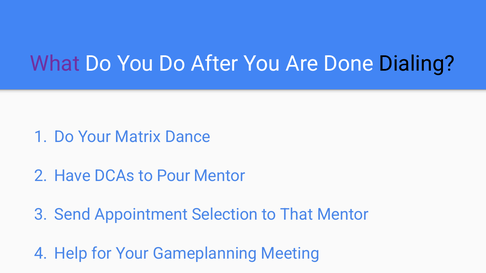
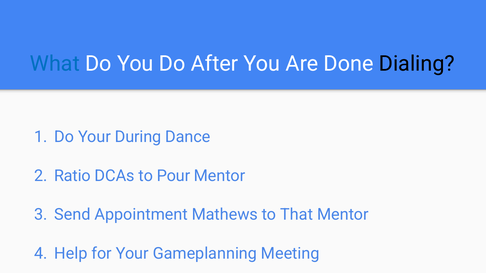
What colour: purple -> blue (55, 64)
Matrix: Matrix -> During (138, 137)
Have: Have -> Ratio (72, 176)
Selection: Selection -> Mathews (225, 215)
